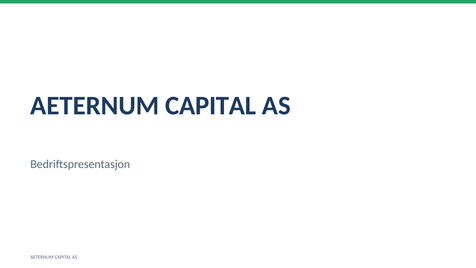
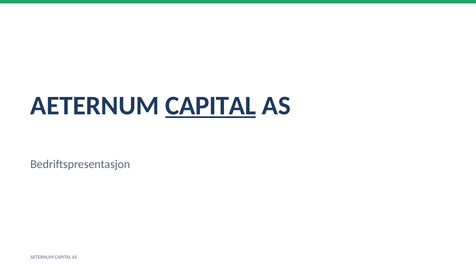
CAPITAL underline: none -> present (211, 106)
